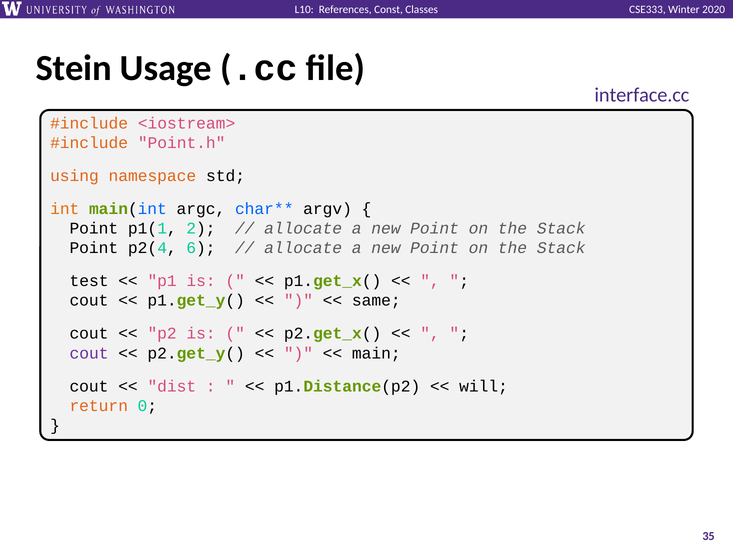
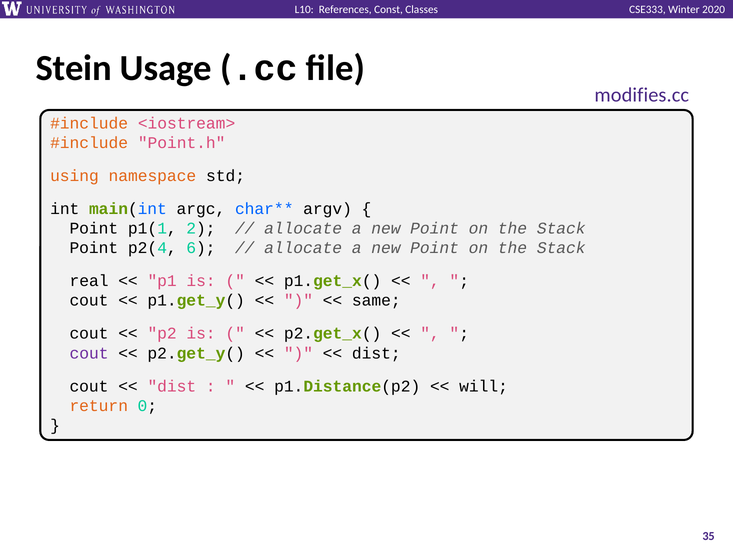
interface.cc: interface.cc -> modifies.cc (642, 95)
int colour: orange -> black (65, 209)
test: test -> real (89, 281)
main: main -> dist (376, 353)
